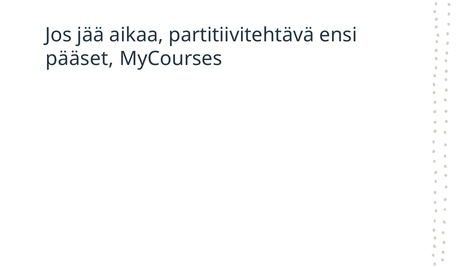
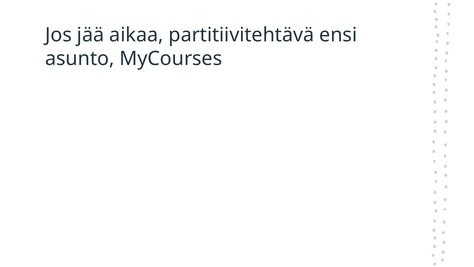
pääset: pääset -> asunto (80, 59)
